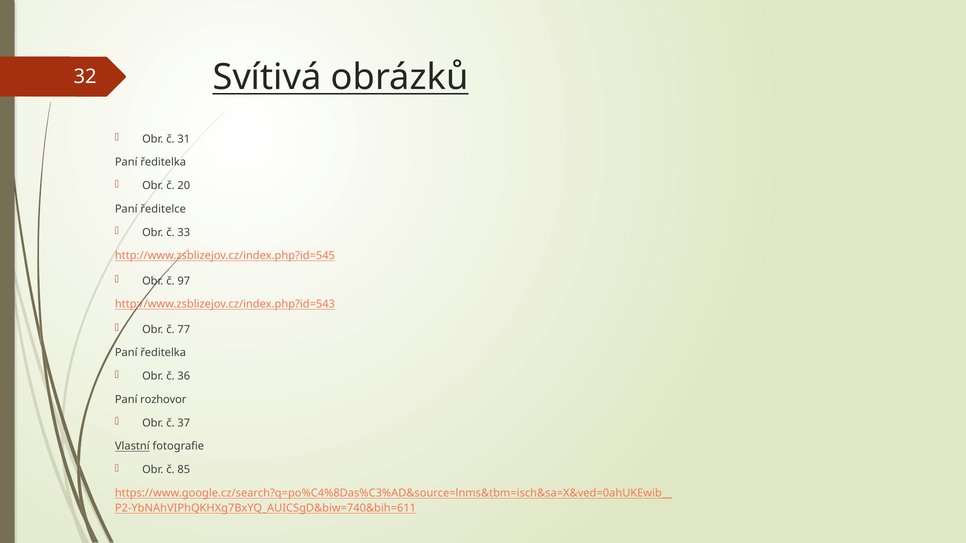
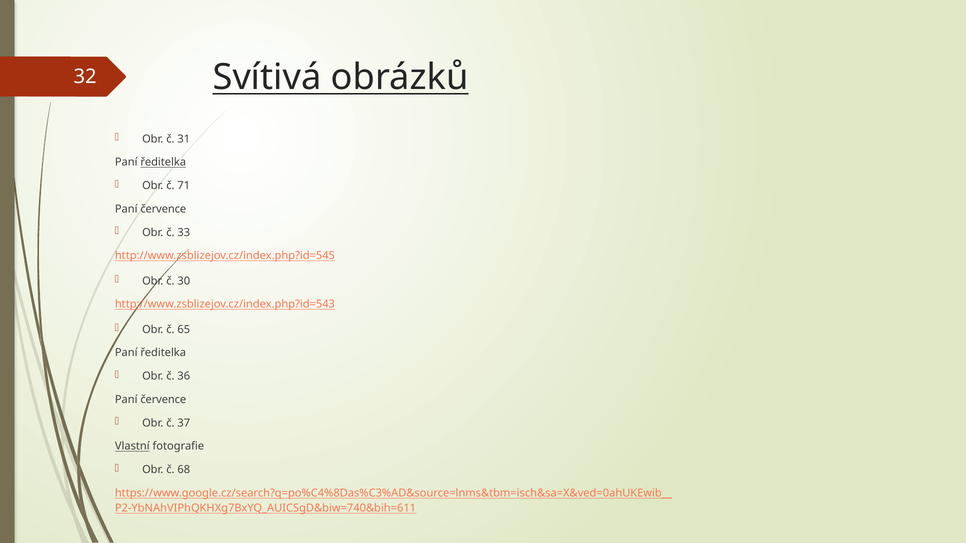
ředitelka underline: none -> present (163, 162)
20: 20 -> 71 (184, 186)
ředitelce: ředitelce -> července (163, 209)
97: 97 -> 30 (184, 281)
77: 77 -> 65 (184, 330)
rozhovor: rozhovor -> července (163, 400)
85: 85 -> 68 (184, 470)
